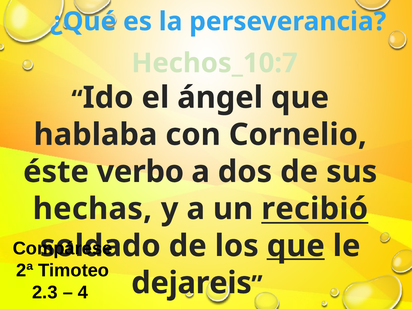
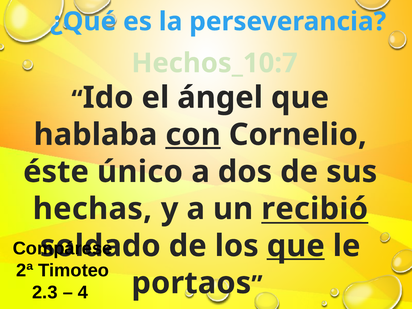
con underline: none -> present (193, 135)
verbo: verbo -> único (140, 172)
dejareis: dejareis -> portaos (191, 283)
